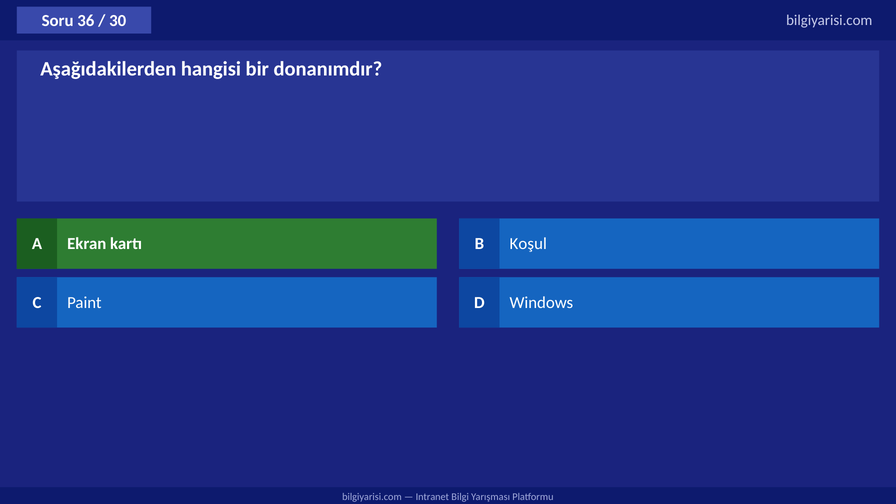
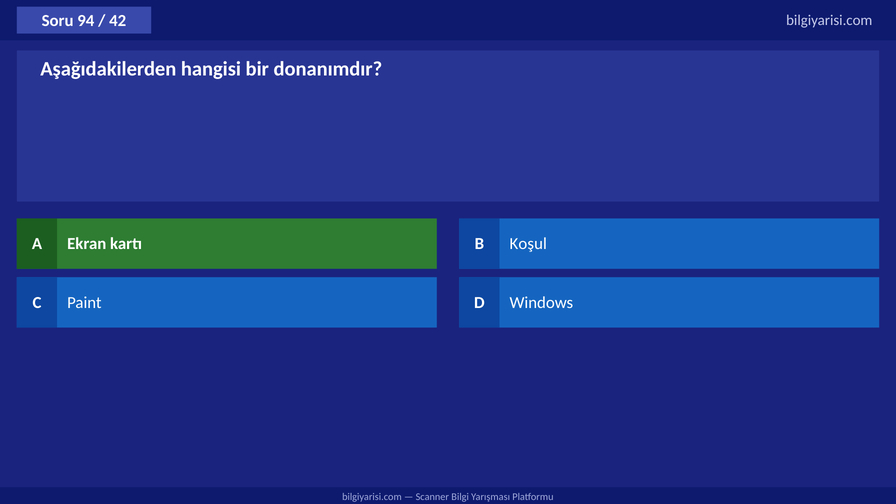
36: 36 -> 94 (86, 20)
30: 30 -> 42 (118, 20)
Intranet: Intranet -> Scanner (432, 497)
